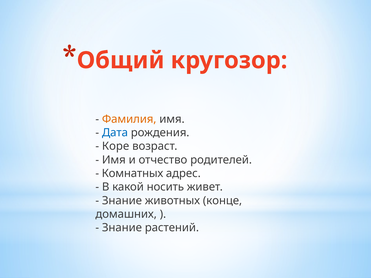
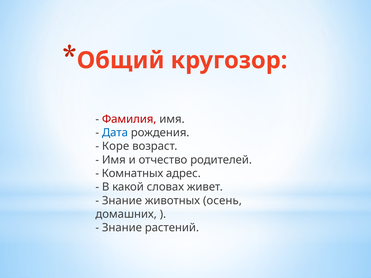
Фамилия colour: orange -> red (129, 119)
носить: носить -> словах (165, 187)
конце: конце -> осень (222, 201)
